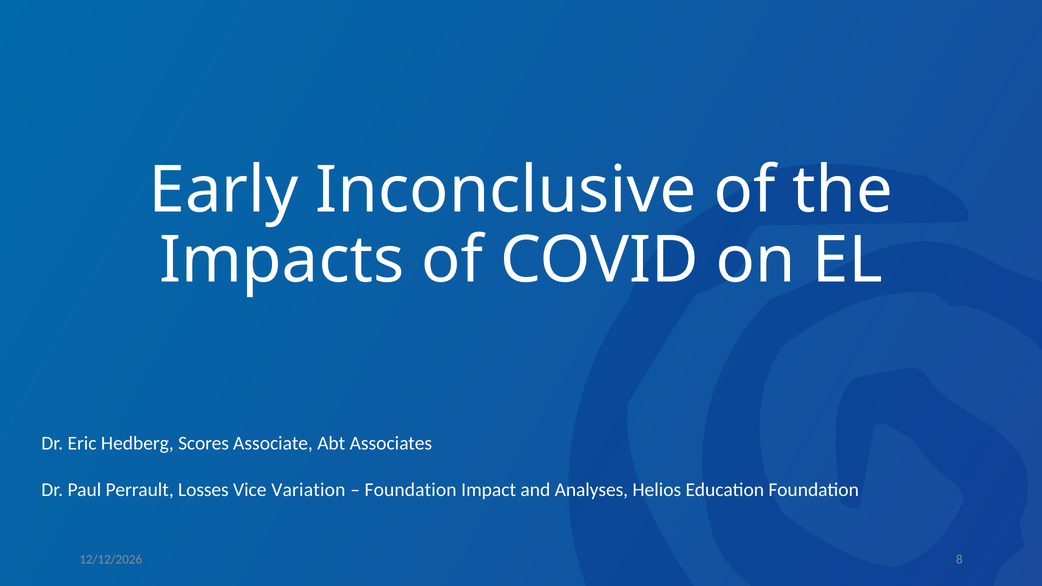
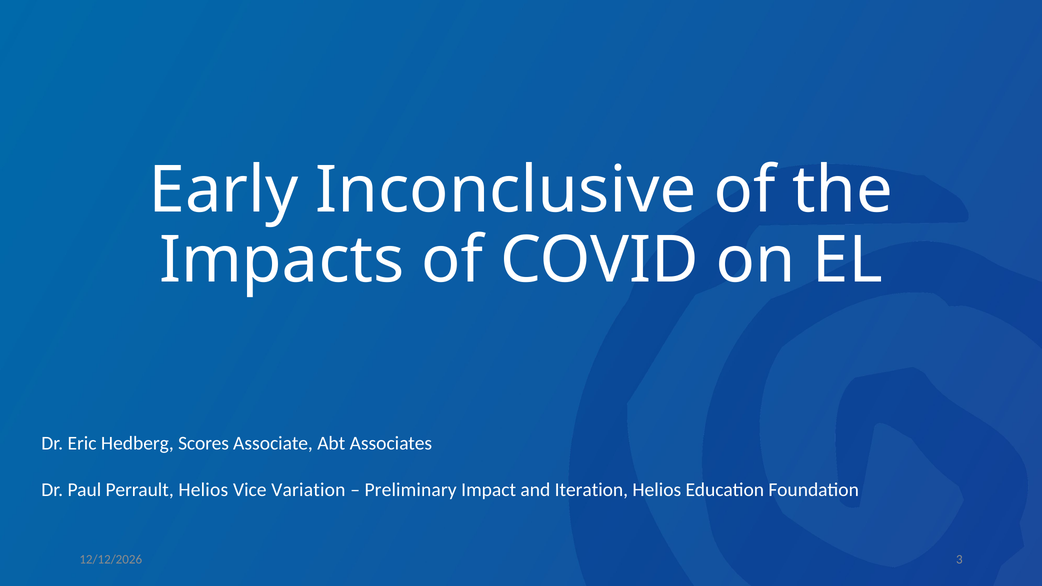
Perrault Losses: Losses -> Helios (203, 490)
Foundation: Foundation -> Preliminary (411, 490)
Analyses: Analyses -> Iteration (591, 490)
8: 8 -> 3 (959, 560)
